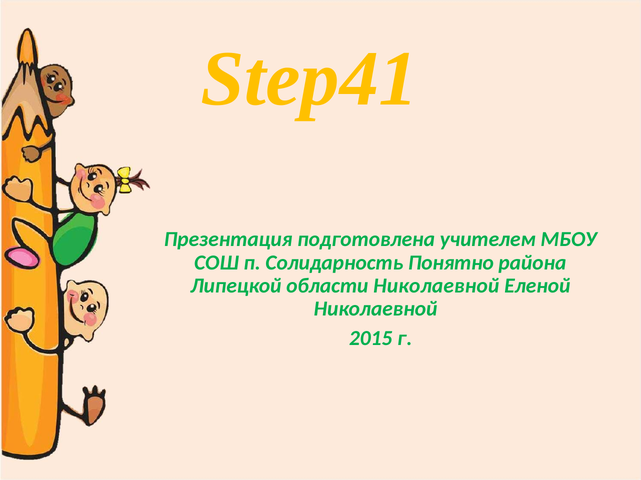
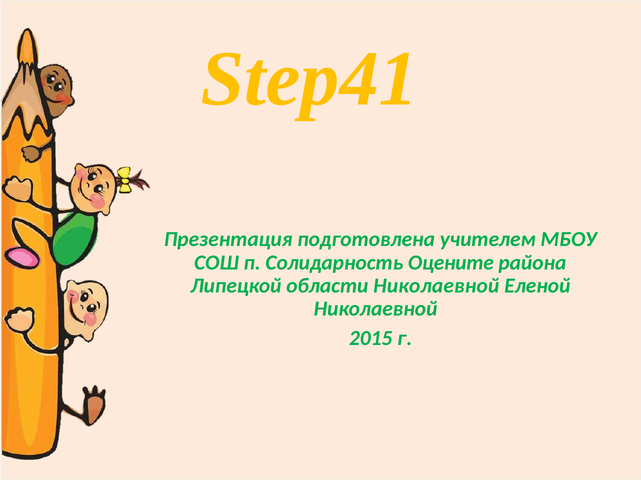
Понятно: Понятно -> Оцените (451, 263)
